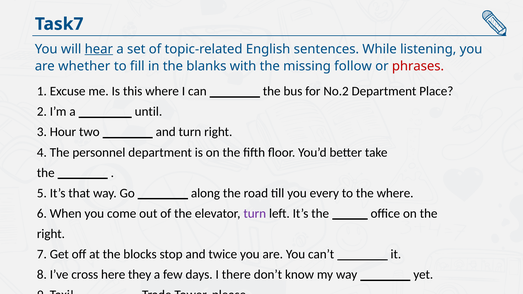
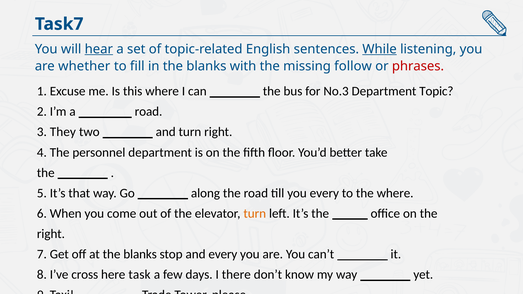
While underline: none -> present (380, 49)
No.2: No.2 -> No.3 (336, 91)
Place: Place -> Topic (436, 91)
a until: until -> road (149, 112)
Hour: Hour -> They (63, 132)
turn colour: purple -> orange (255, 214)
at the blocks: blocks -> blanks (140, 254)
and twice: twice -> every (223, 254)
they: they -> task (140, 275)
